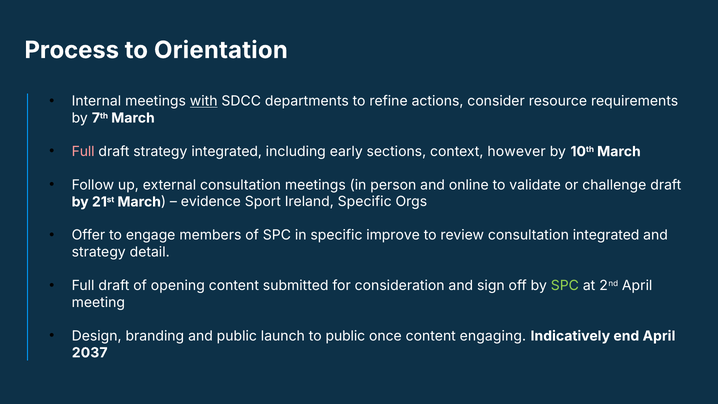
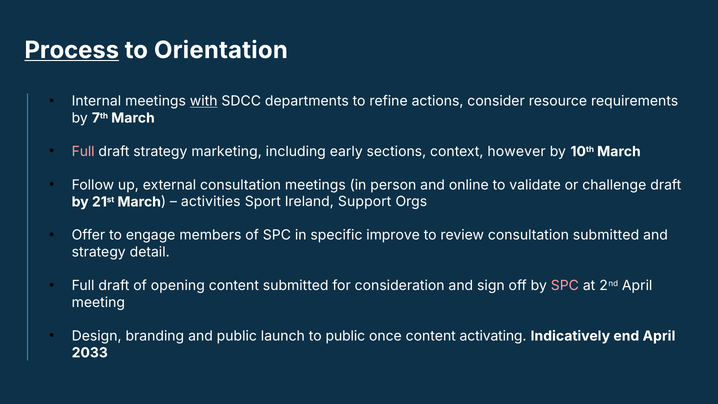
Process underline: none -> present (72, 50)
strategy integrated: integrated -> marketing (227, 151)
evidence: evidence -> activities (211, 202)
Ireland Specific: Specific -> Support (365, 202)
consultation integrated: integrated -> submitted (606, 235)
SPC colour: light green -> pink (565, 286)
engaging: engaging -> activating (493, 336)
2037: 2037 -> 2033 (90, 353)
